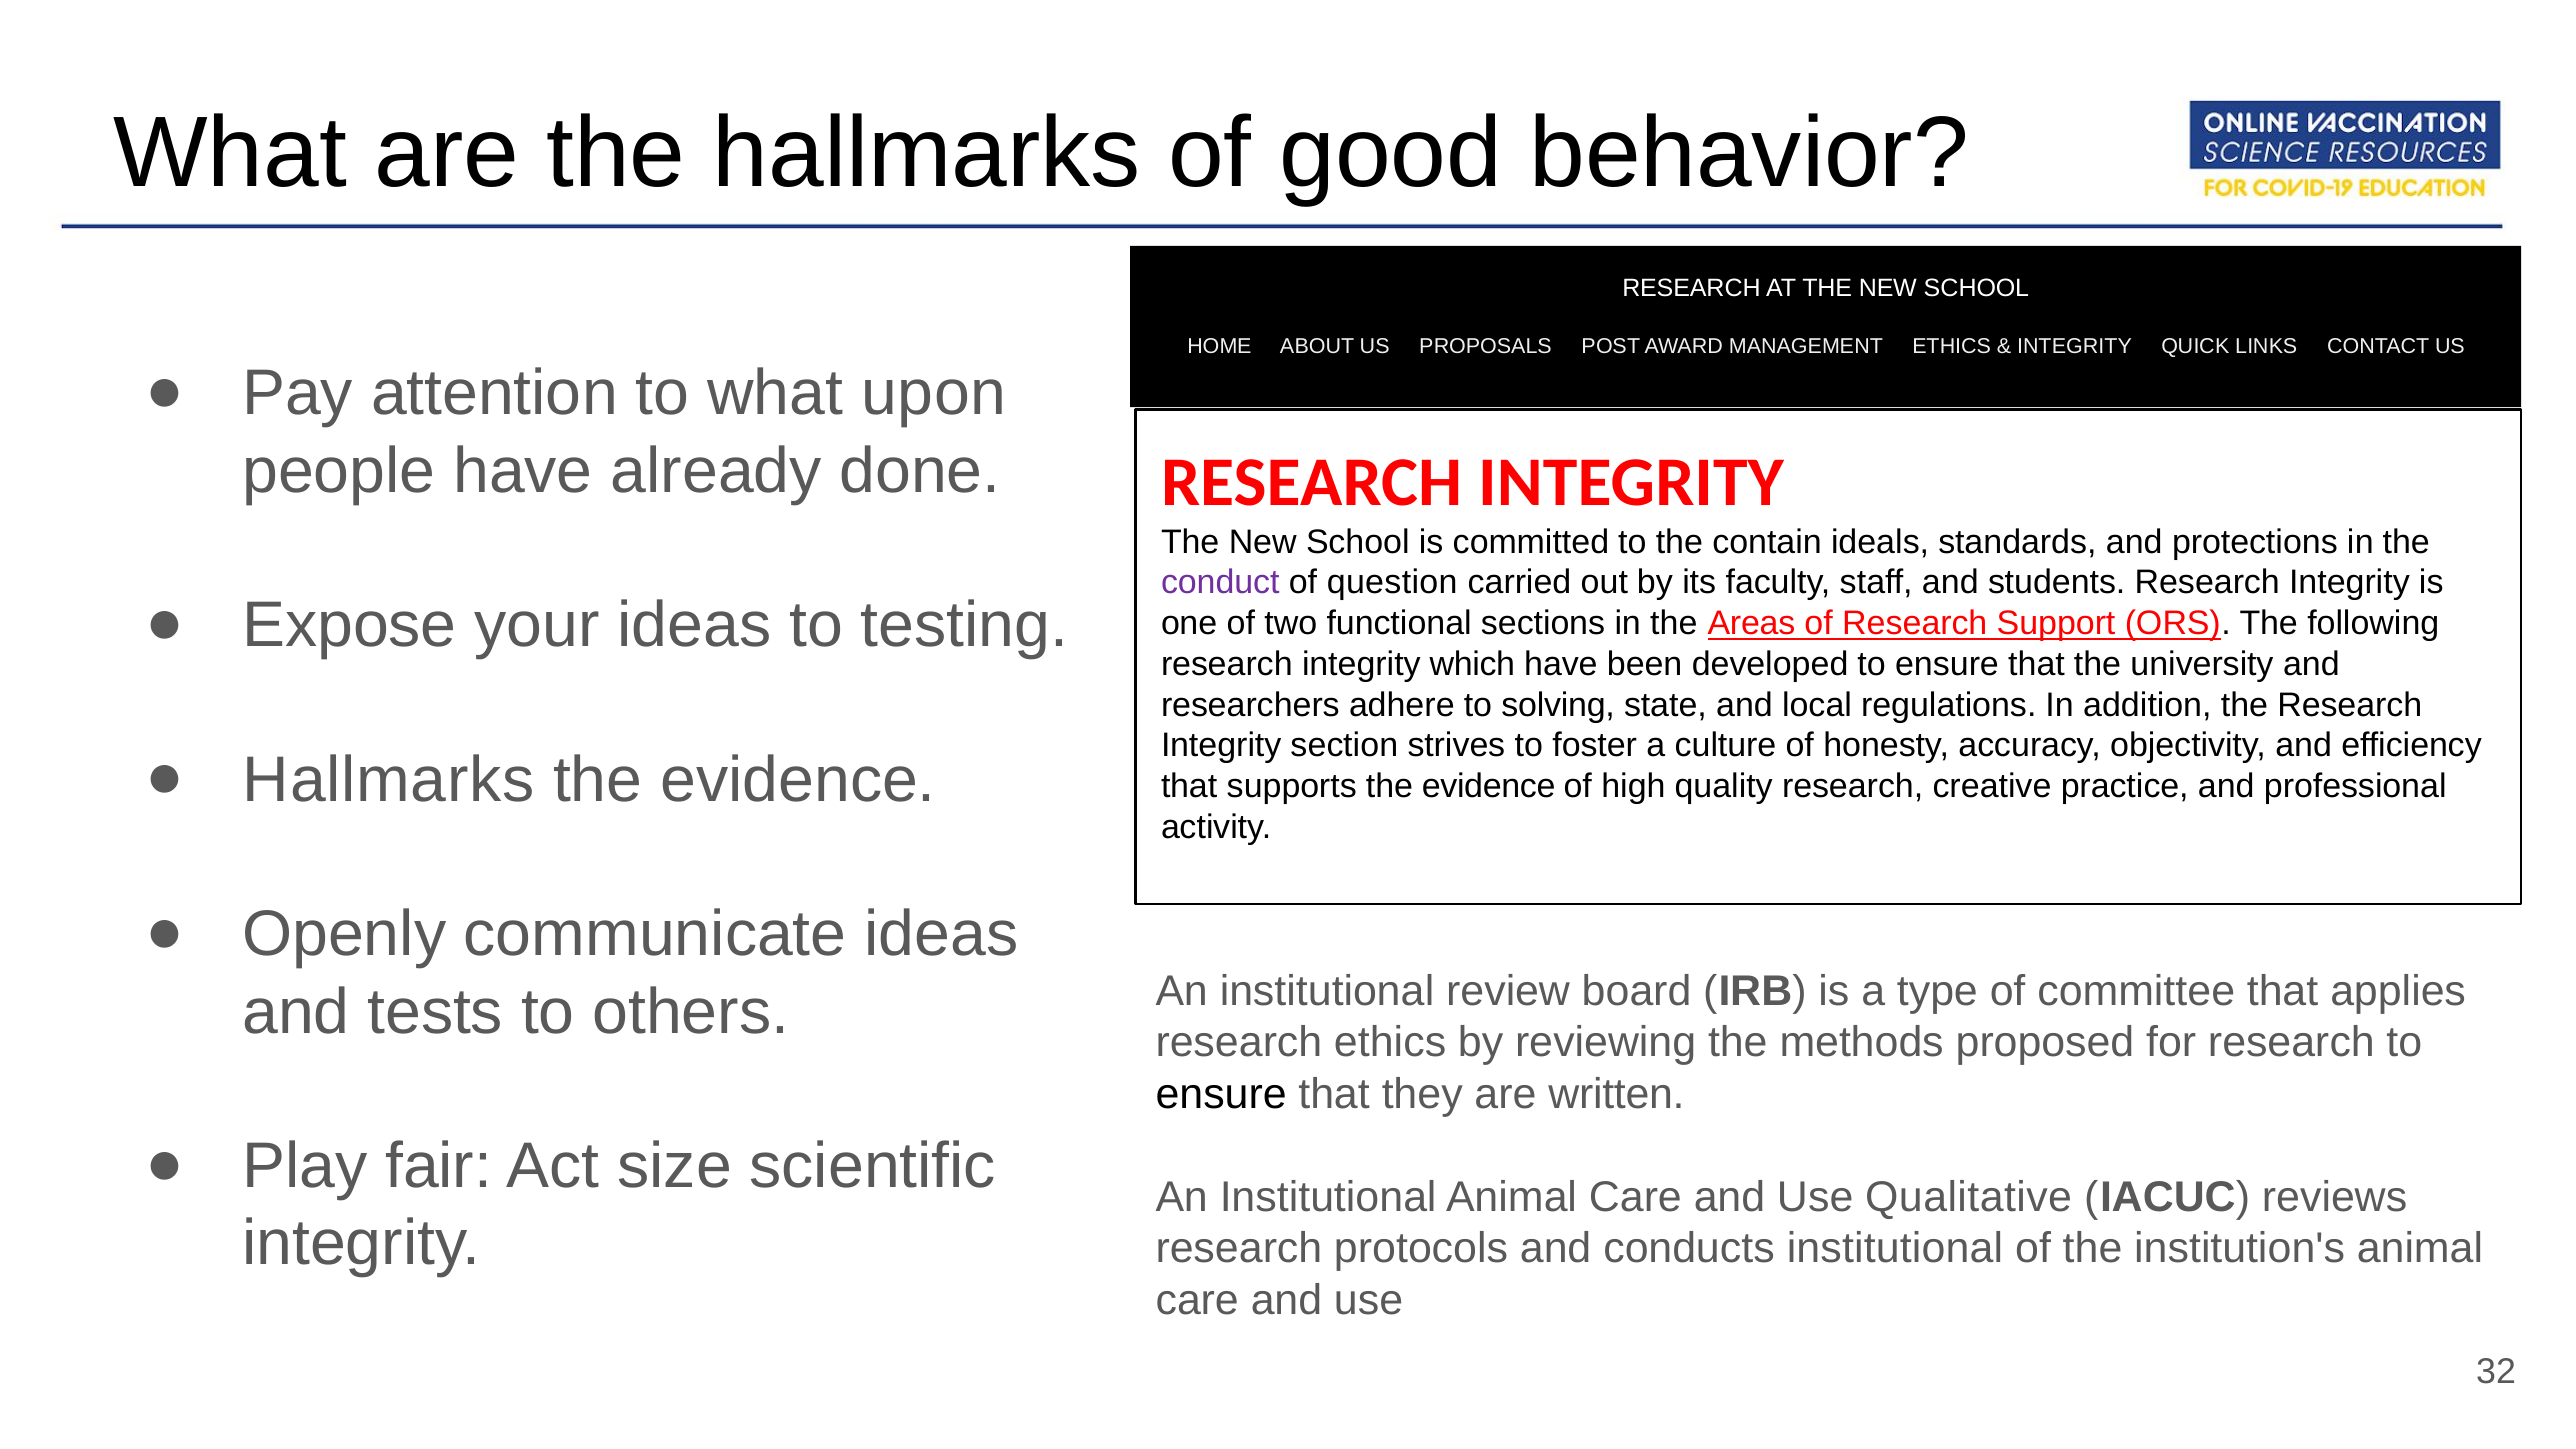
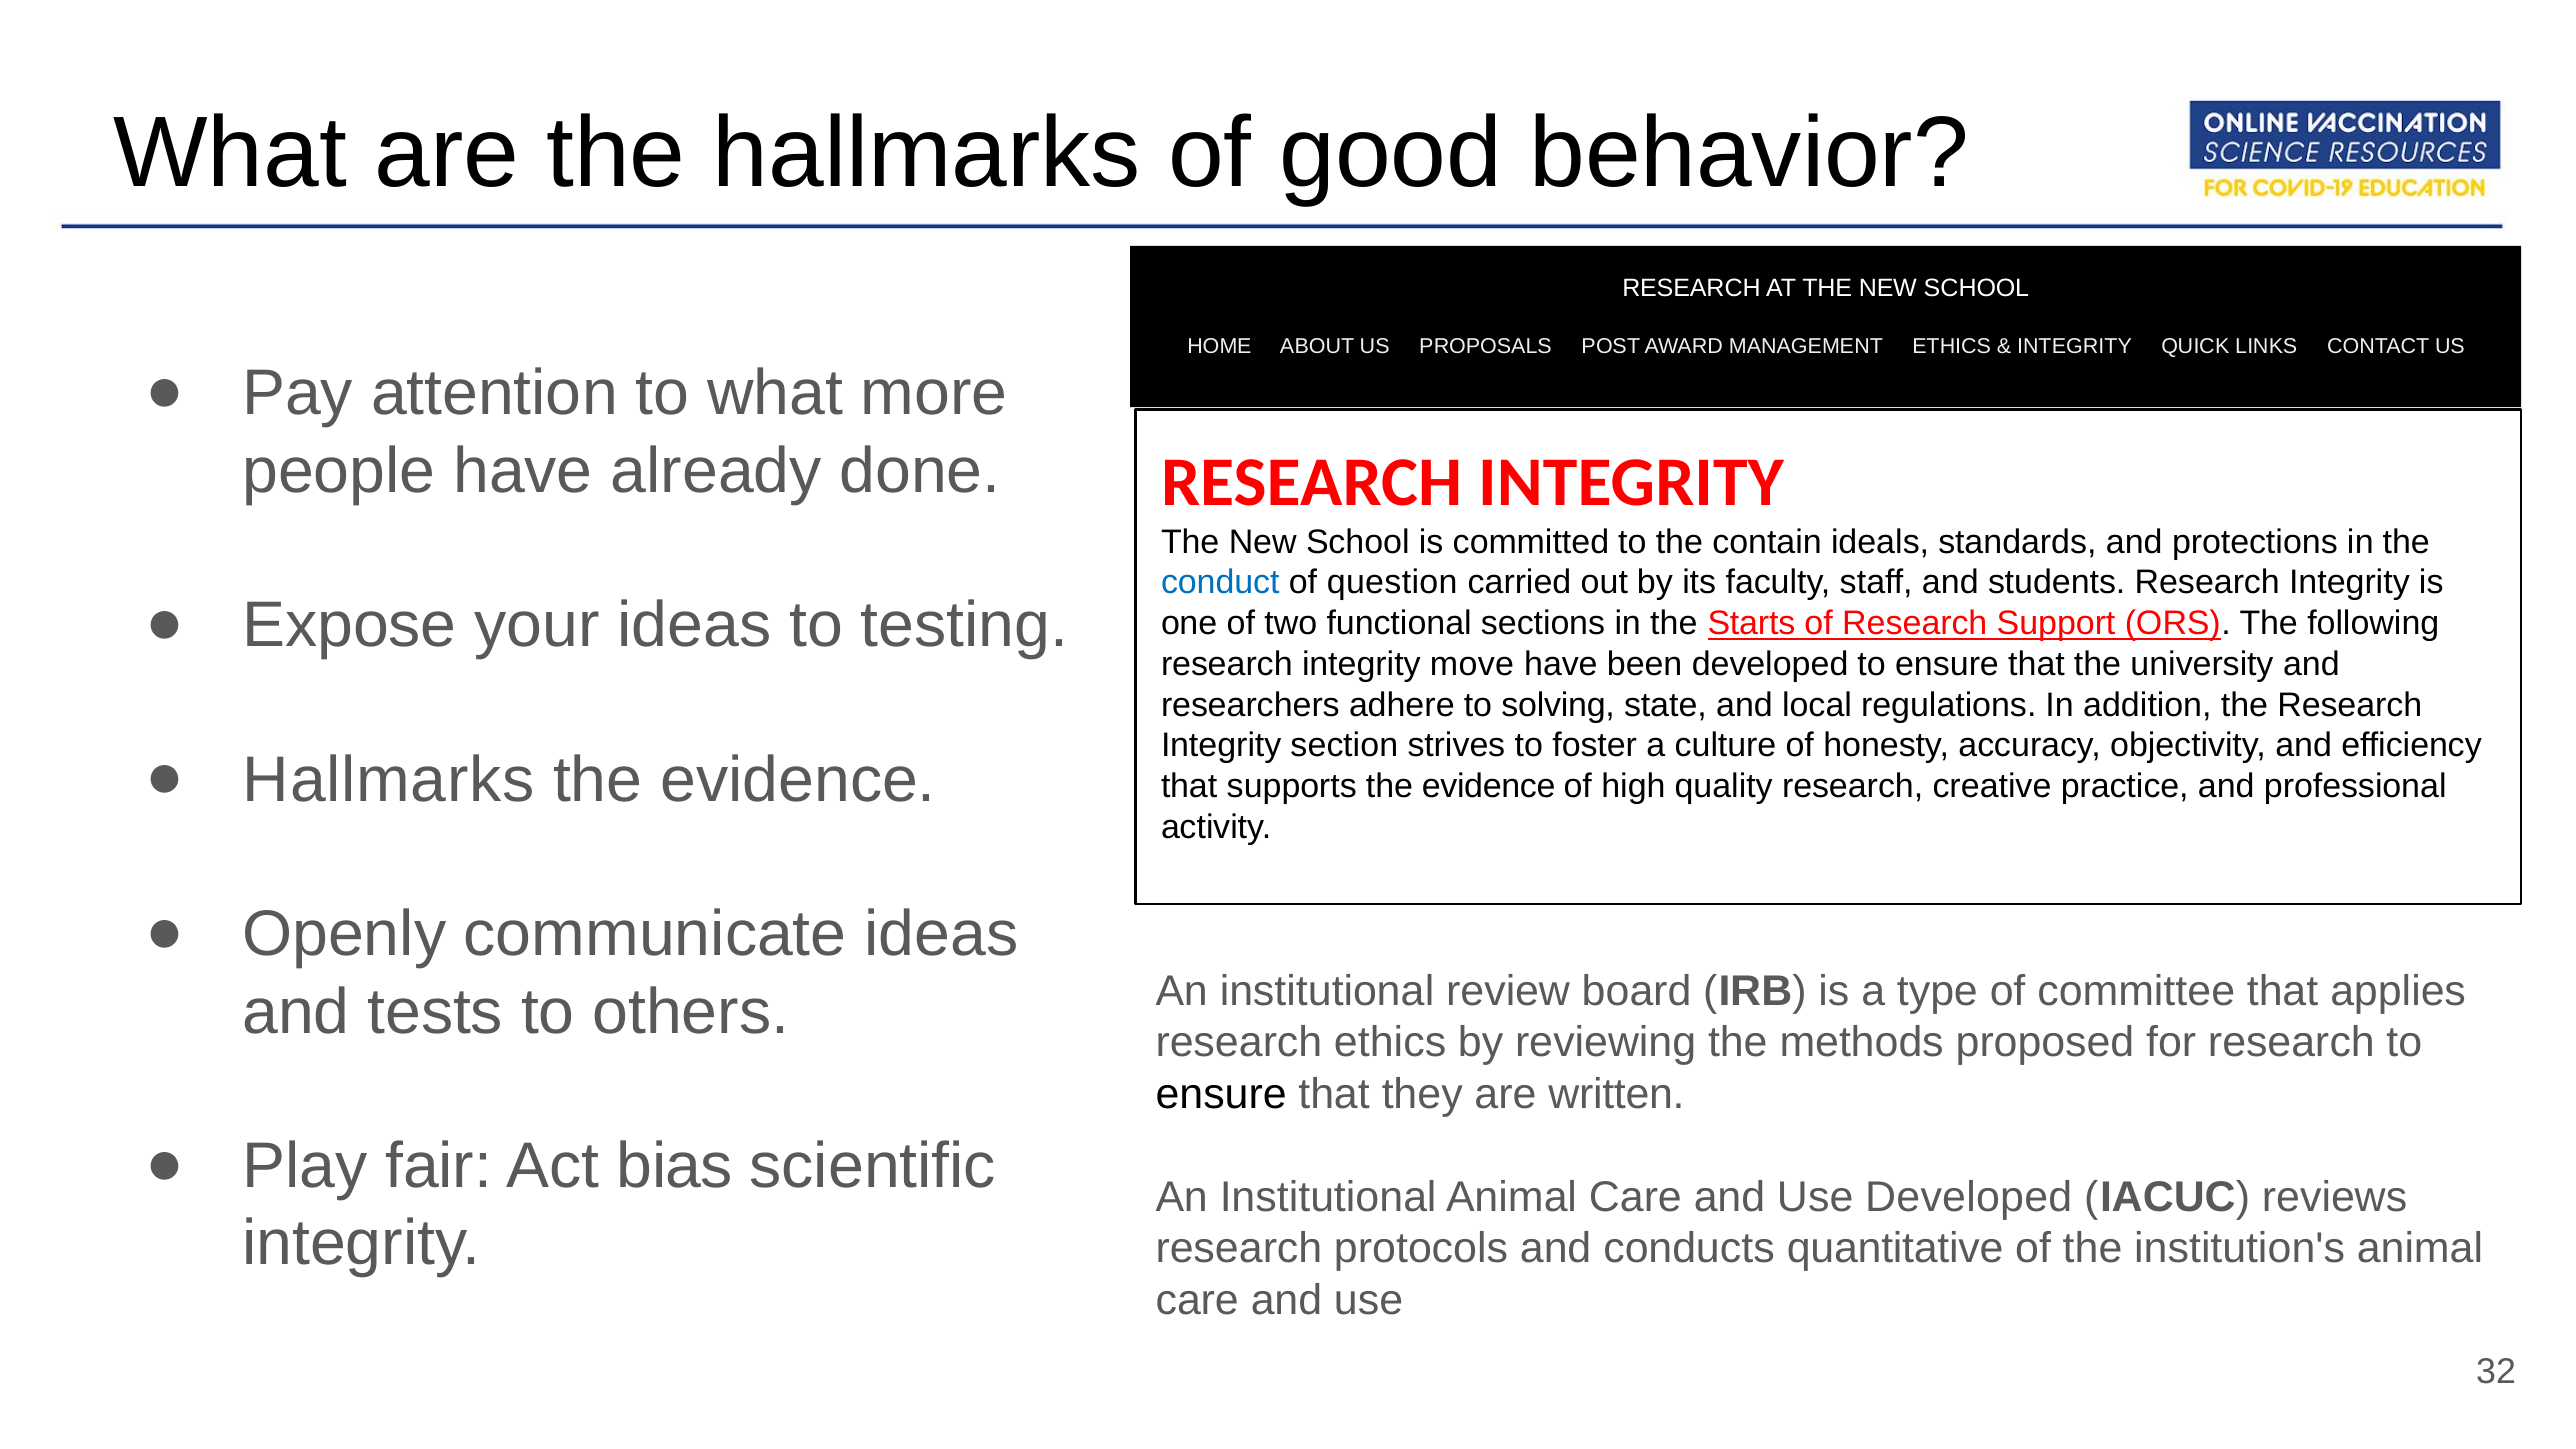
upon: upon -> more (934, 394)
conduct colour: purple -> blue (1220, 583)
Areas: Areas -> Starts (1751, 623)
which: which -> move (1472, 664)
size: size -> bias (675, 1166)
Use Qualitative: Qualitative -> Developed (1969, 1197)
conducts institutional: institutional -> quantitative (1895, 1249)
